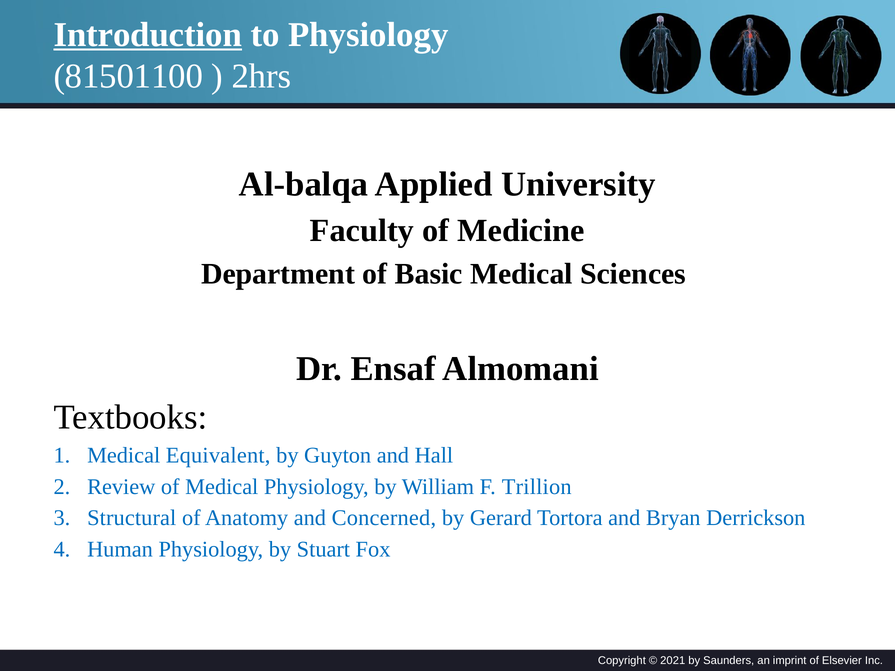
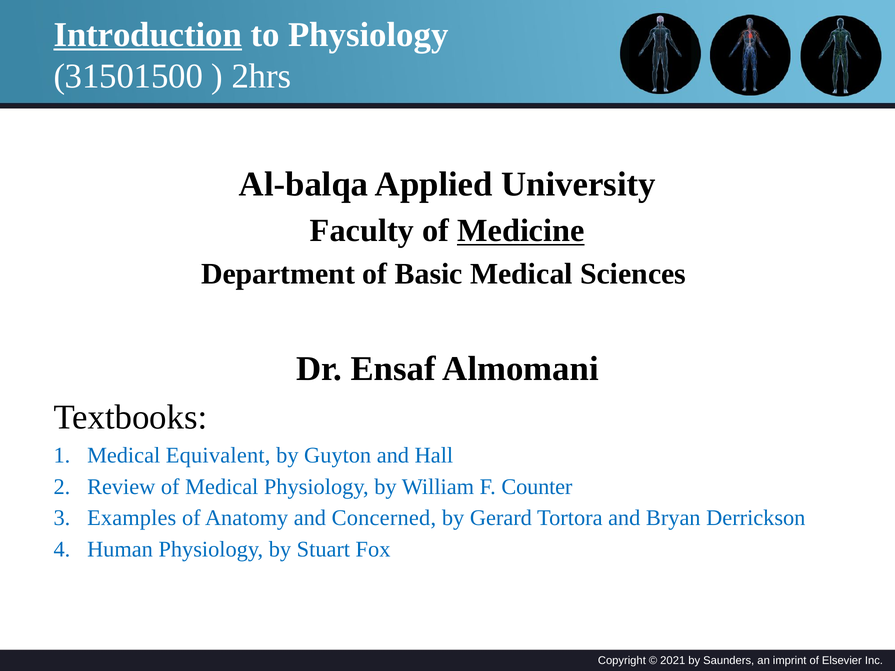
81501100: 81501100 -> 31501500 (128, 76)
Medicine underline: none -> present (521, 231)
Trillion: Trillion -> Counter (537, 487)
Structural: Structural -> Examples (132, 518)
